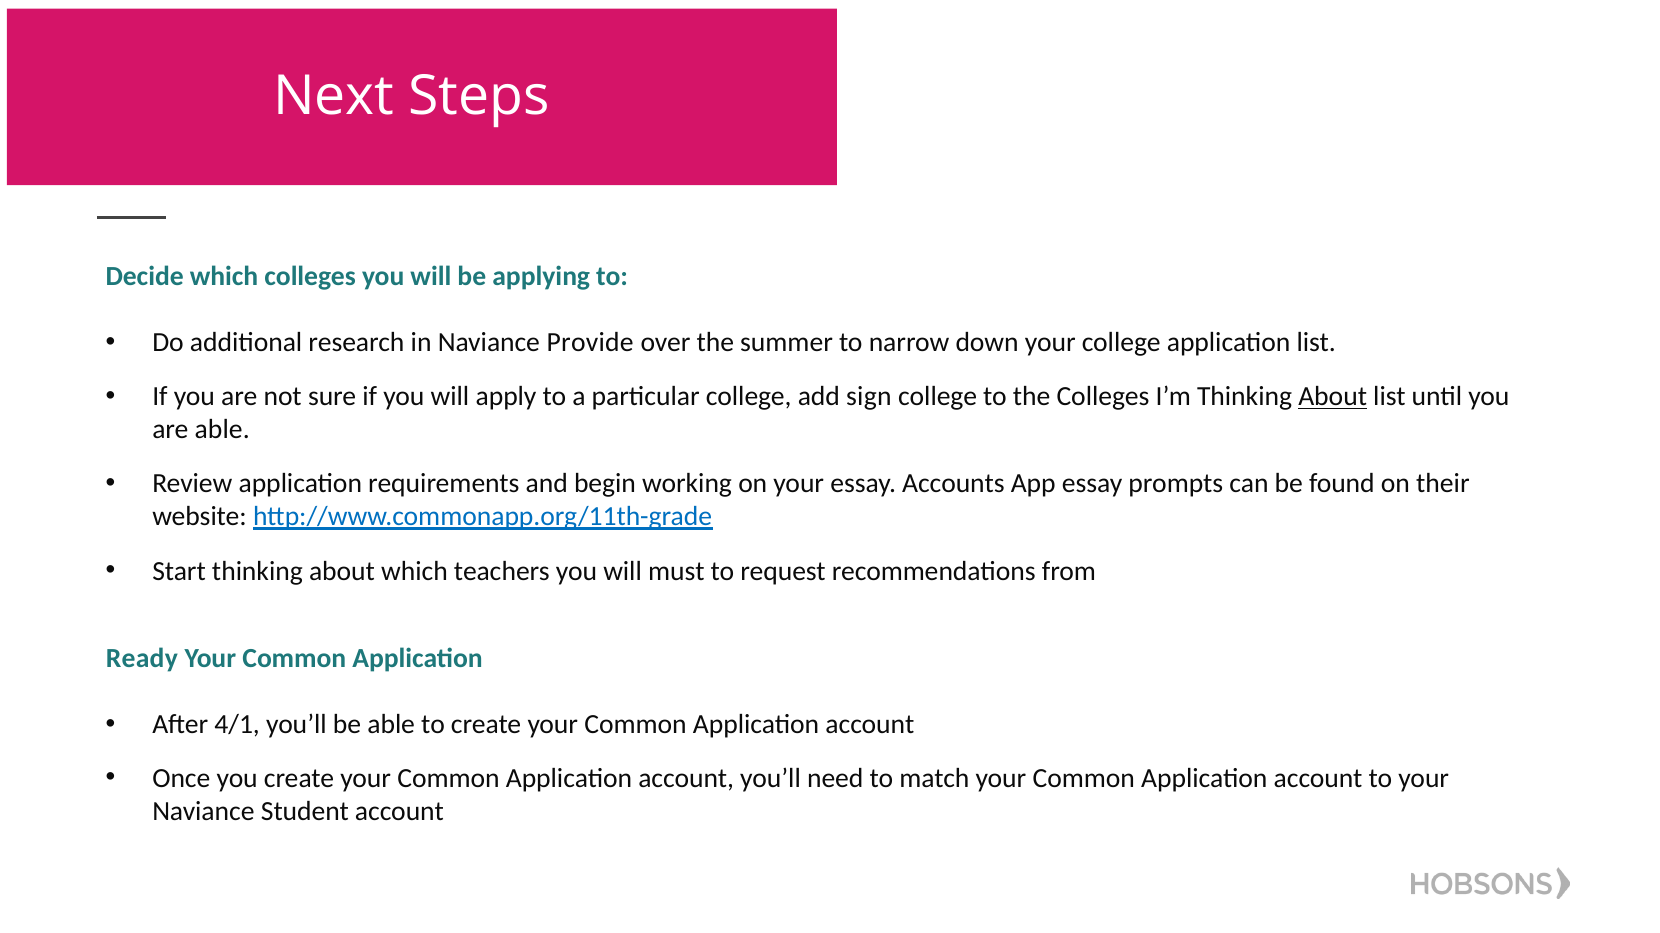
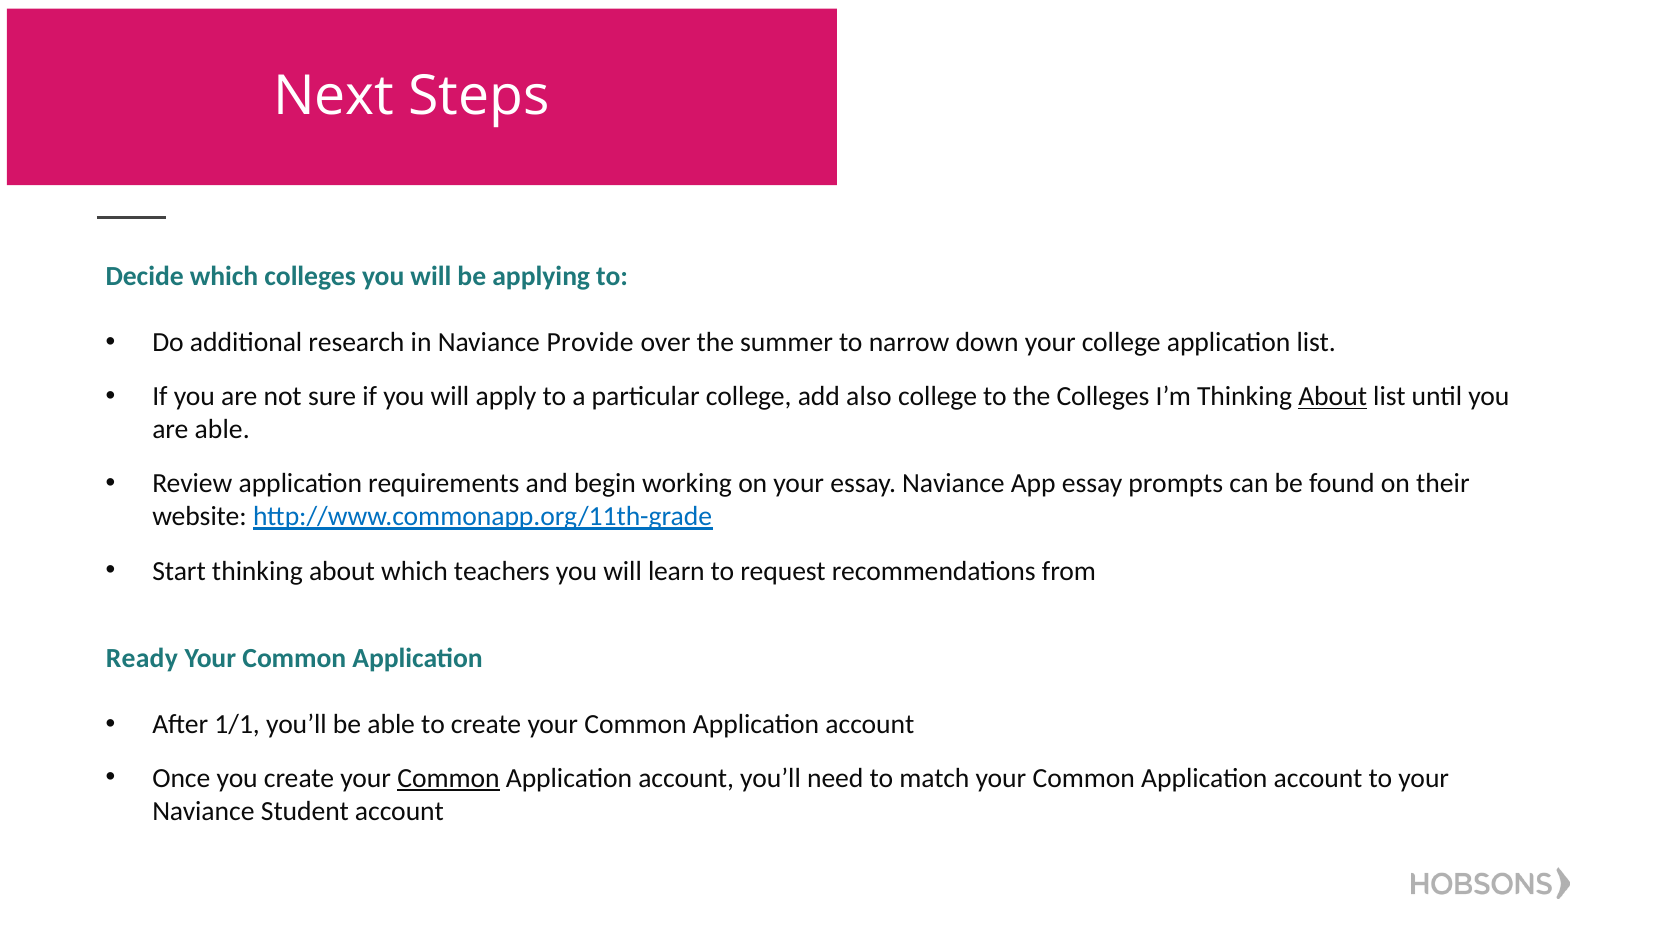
sign: sign -> also (869, 397)
essay Accounts: Accounts -> Naviance (953, 484)
must: must -> learn (676, 572)
4/1: 4/1 -> 1/1 (237, 725)
Common underline: none -> present (449, 779)
